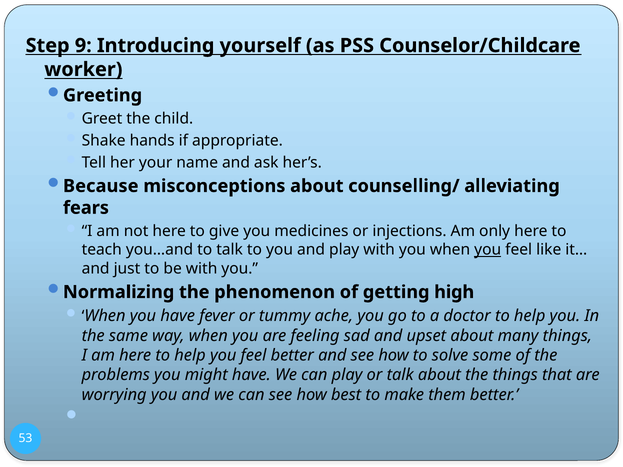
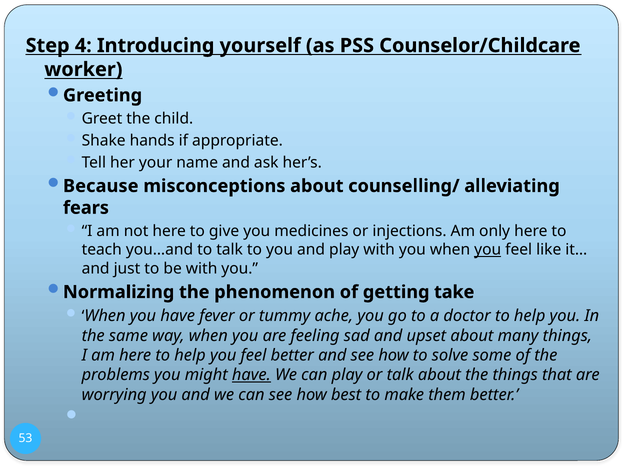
9: 9 -> 4 (83, 46)
high: high -> take (454, 292)
have underline: none -> present (251, 375)
